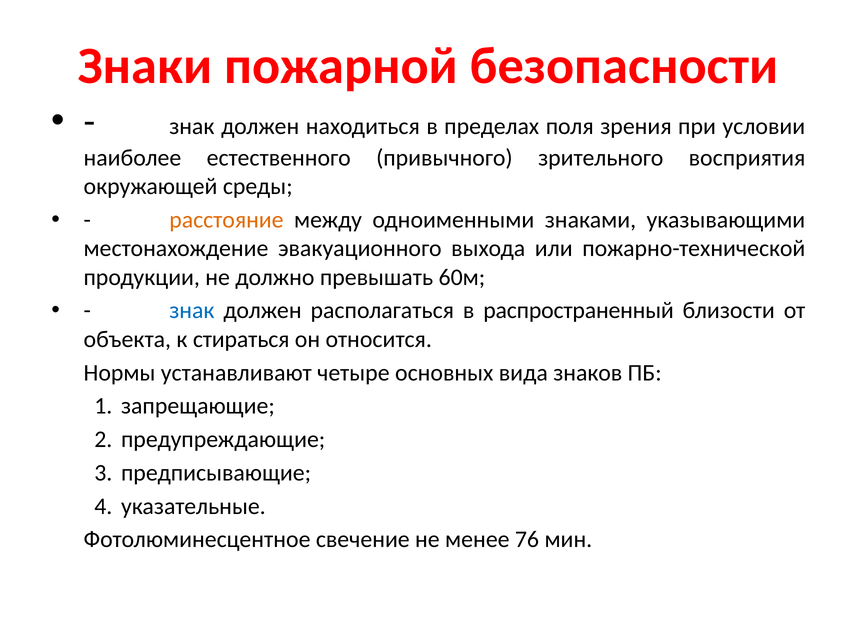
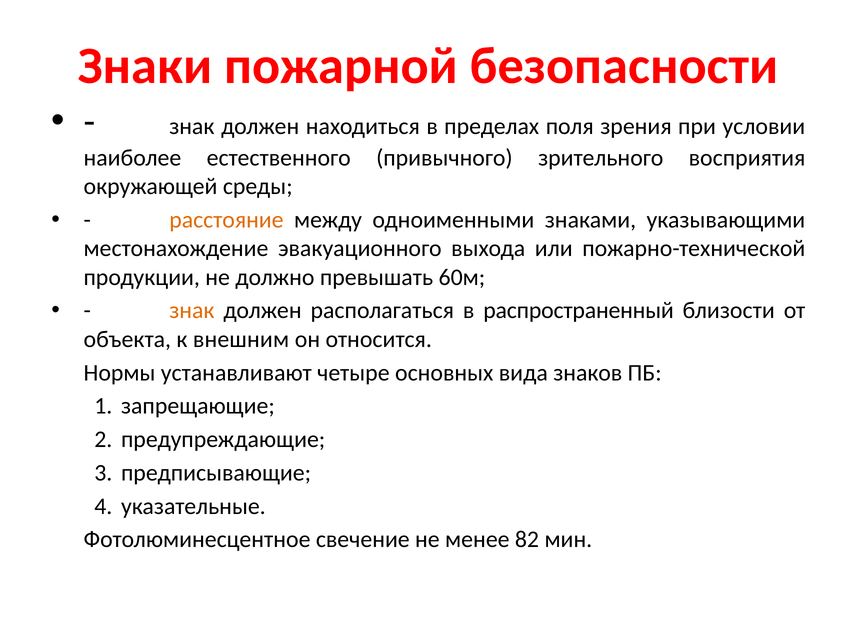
знак colour: blue -> orange (192, 311)
стираться: стираться -> внешним (241, 339)
76: 76 -> 82 (527, 539)
